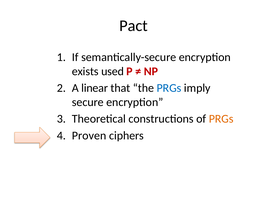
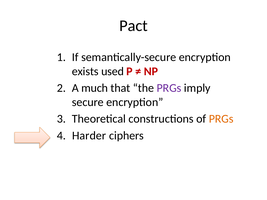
linear: linear -> much (95, 88)
PRGs colour: blue -> purple (169, 88)
Proven: Proven -> Harder (89, 136)
